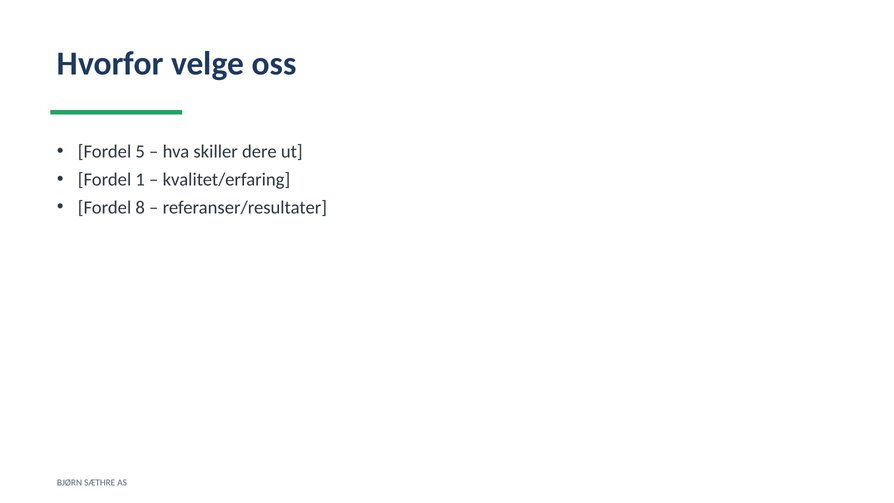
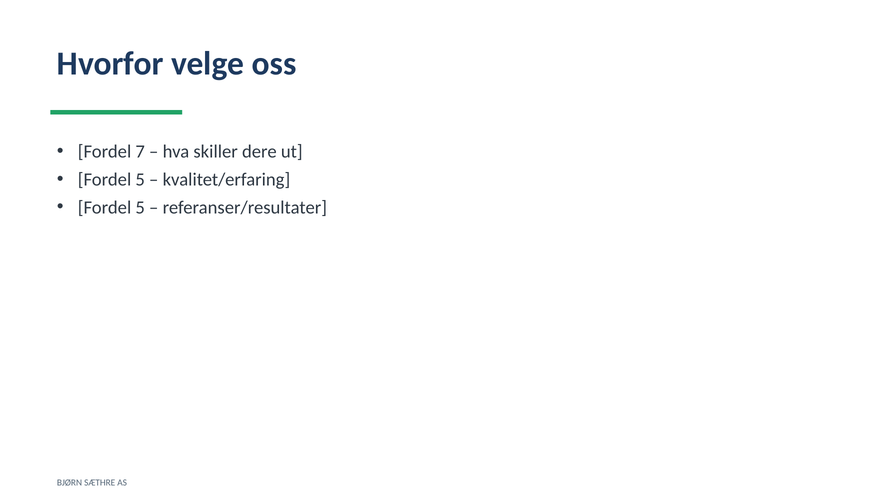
5: 5 -> 7 (140, 151)
1: 1 -> 5 (140, 179)
8: 8 -> 5 (140, 207)
